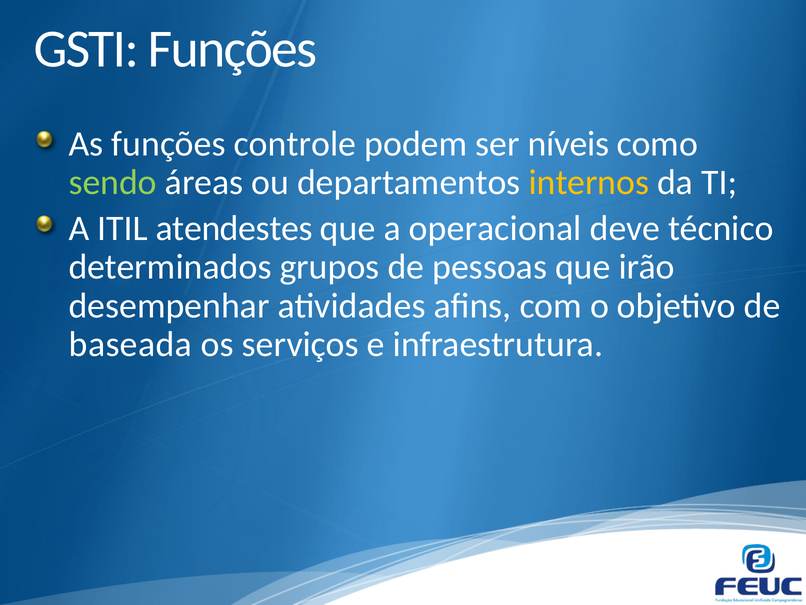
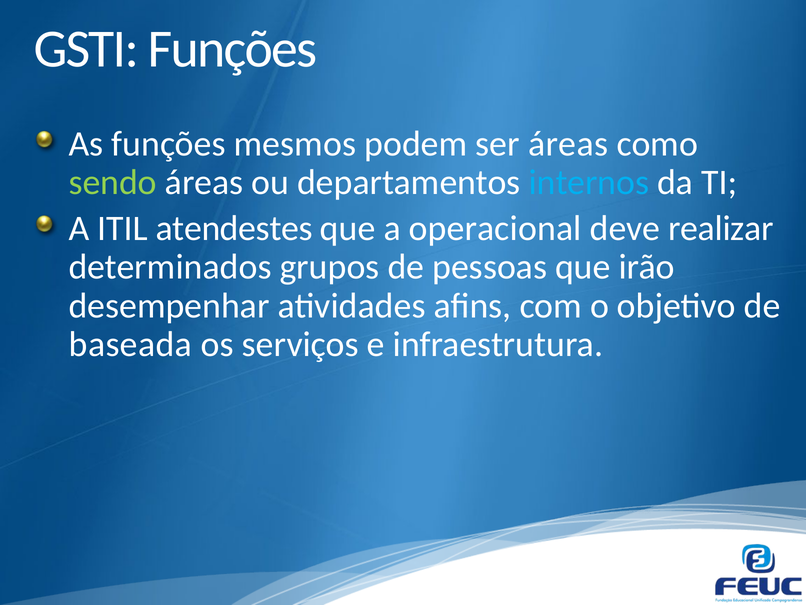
controle: controle -> mesmos (295, 144)
ser níveis: níveis -> áreas (568, 144)
internos colour: yellow -> light blue (589, 182)
técnico: técnico -> realizar (721, 228)
